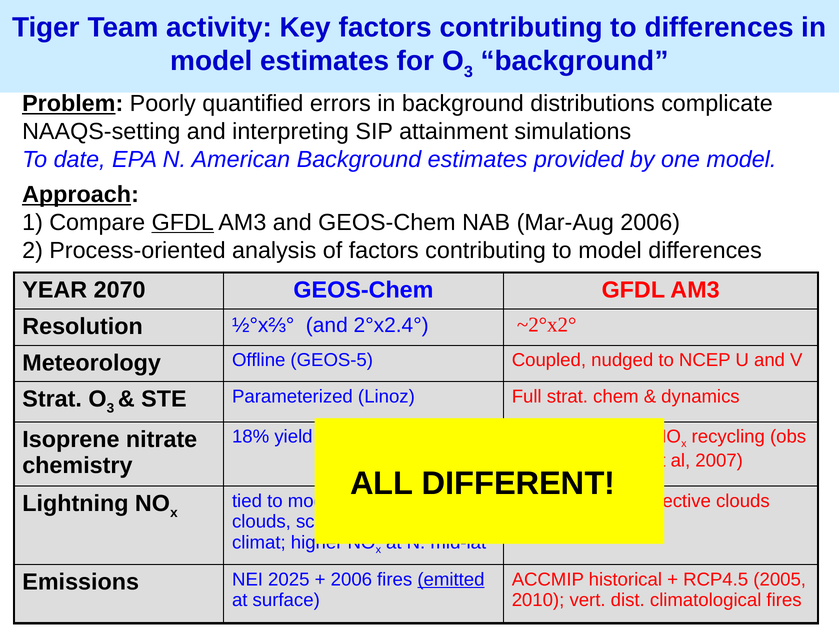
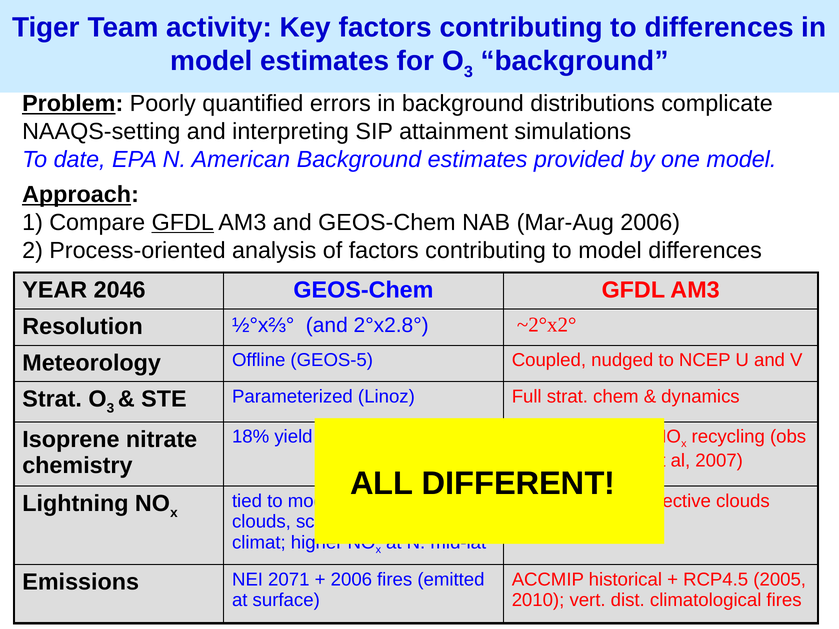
2070: 2070 -> 2046 (120, 290)
2°x2.4°: 2°x2.4° -> 2°x2.8° (391, 325)
2025: 2025 -> 2071 (289, 580)
emitted underline: present -> none (451, 580)
